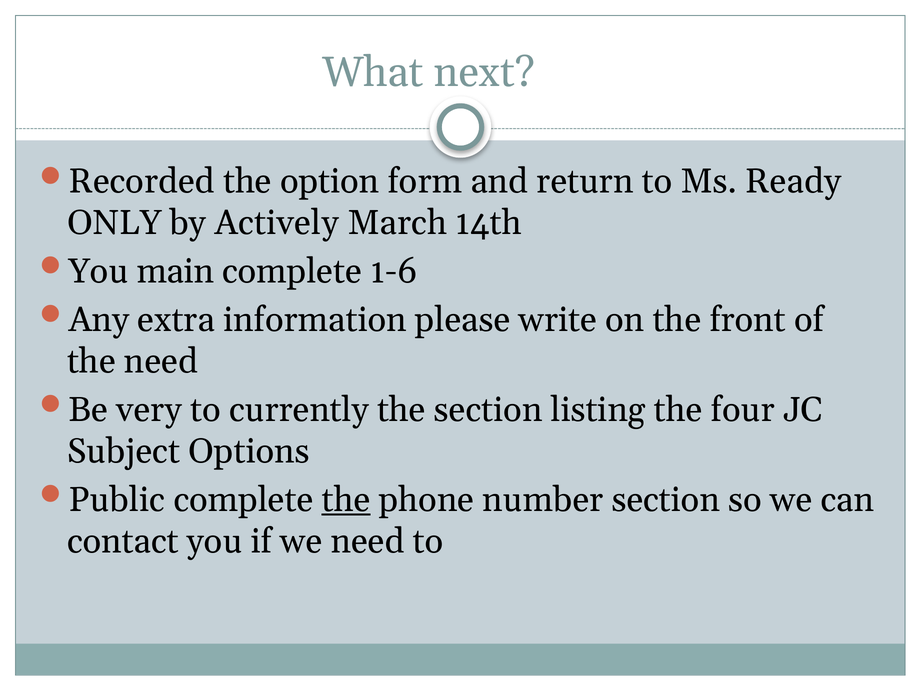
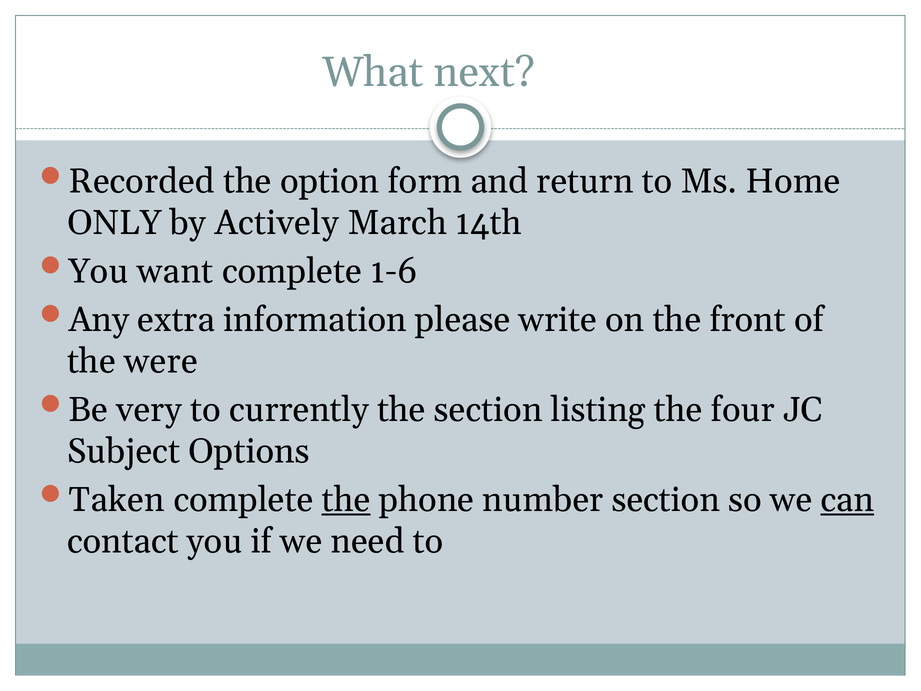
Ready: Ready -> Home (793, 181)
main: main -> want (175, 271)
the need: need -> were (161, 361)
Public: Public -> Taken (117, 500)
can underline: none -> present (847, 500)
